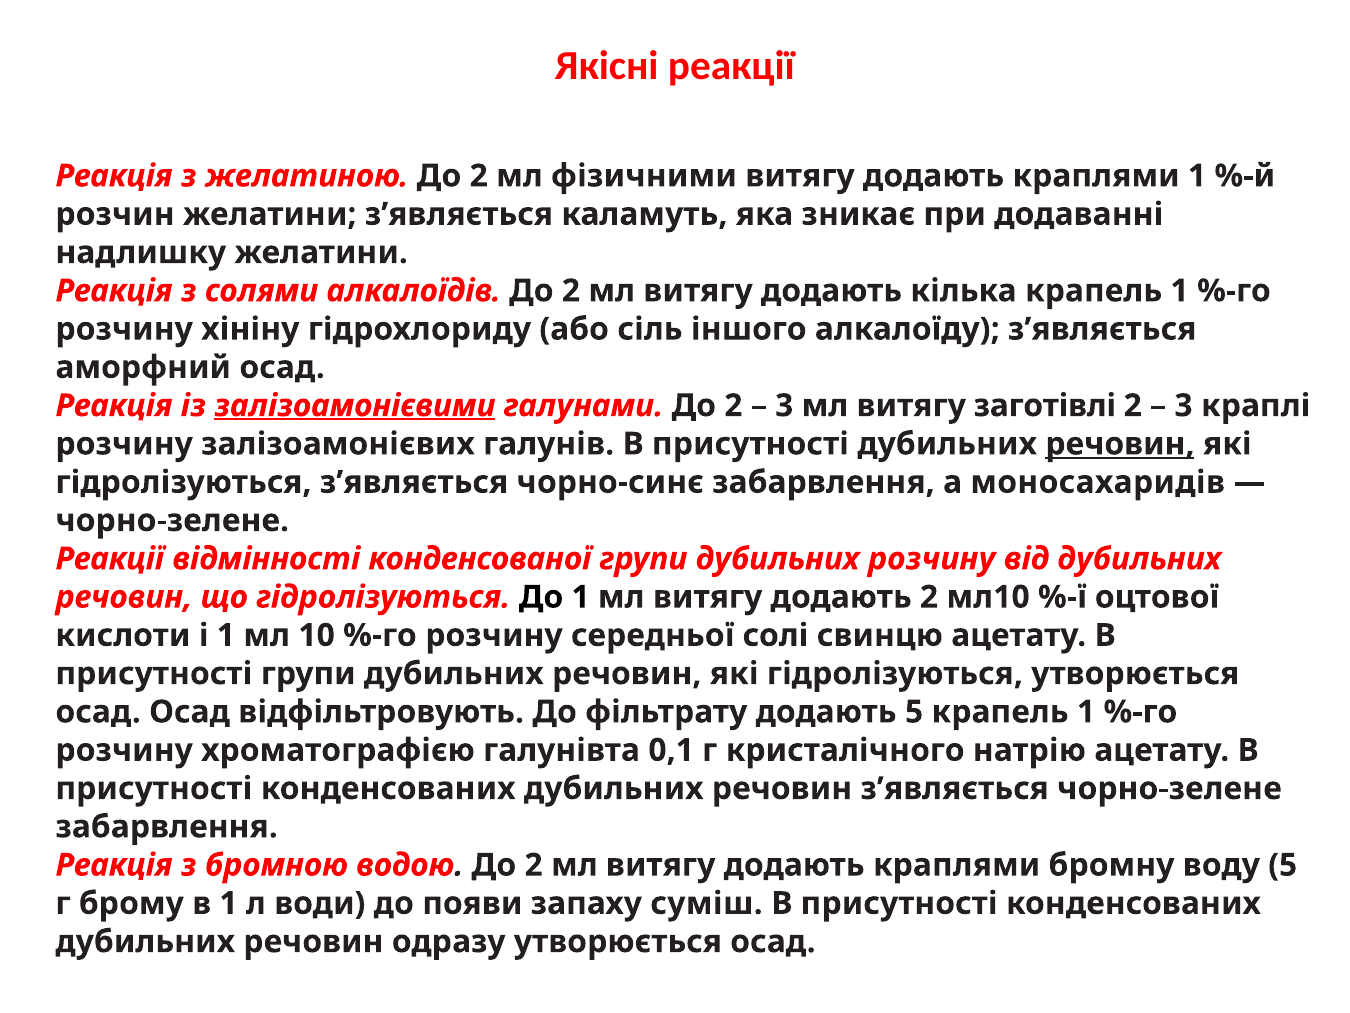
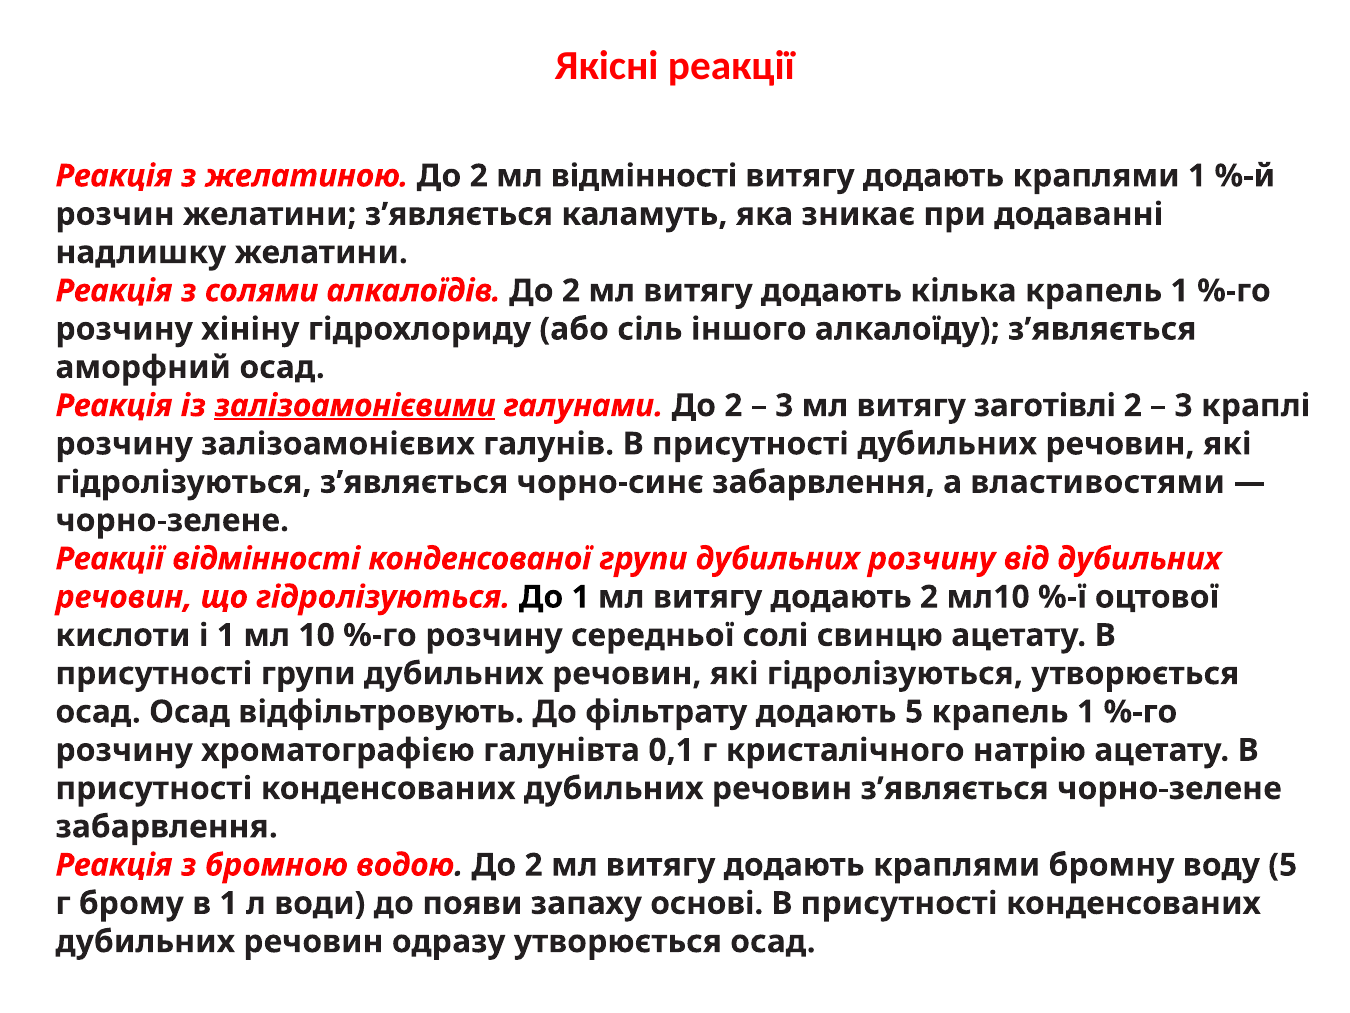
мл фізичними: фізичними -> відмінності (644, 176)
речовин underline: present -> none (1120, 444)
моносахаридів: моносахаридів -> властивостями (1098, 482)
суміш: суміш -> основі (707, 903)
